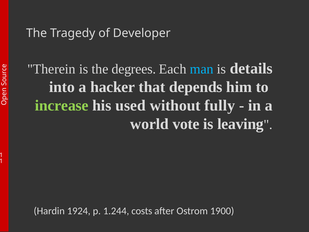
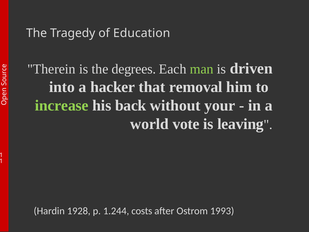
Developer: Developer -> Education (142, 33)
man colour: light blue -> light green (202, 69)
details: details -> driven (251, 68)
depends: depends -> removal (196, 87)
used: used -> back (131, 105)
fully: fully -> your (220, 105)
1924: 1924 -> 1928 (79, 211)
1900: 1900 -> 1993 (222, 211)
